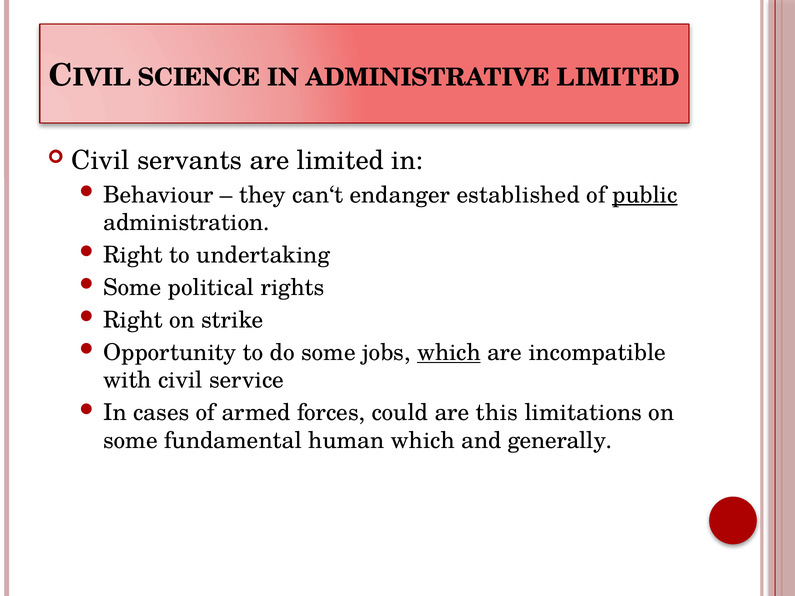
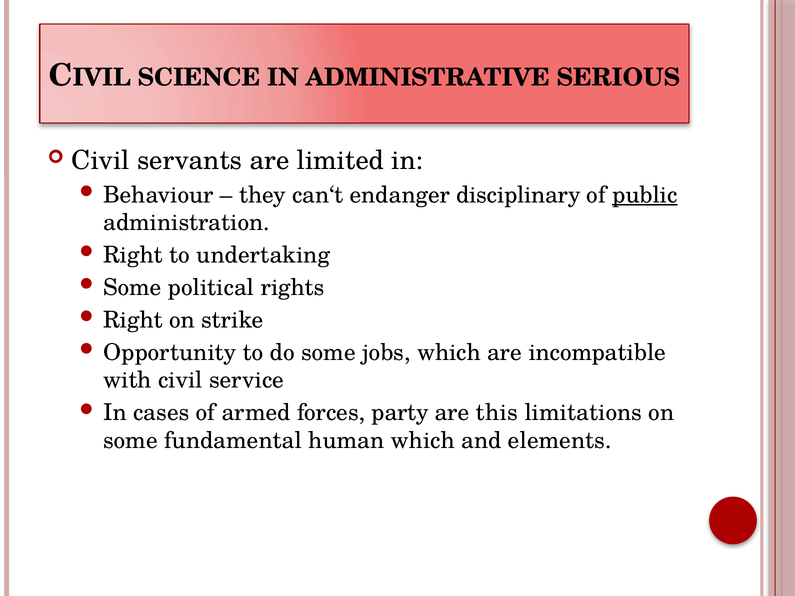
ADMINISTRATIVE LIMITED: LIMITED -> SERIOUS (619, 78)
established: established -> disciplinary (518, 195)
which underline: present -> none (449, 353)
could: could -> party (400, 413)
generally: generally -> elements (560, 441)
